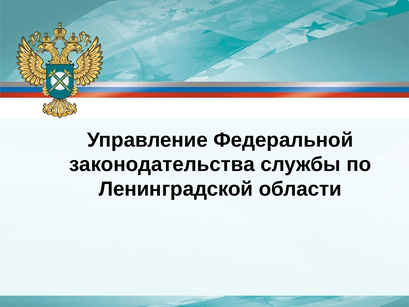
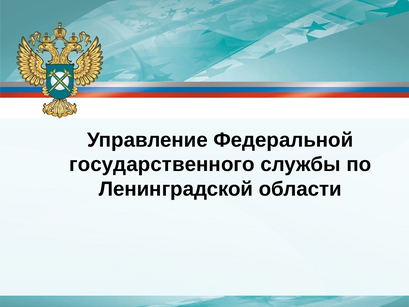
законодательства: законодательства -> государственного (162, 164)
